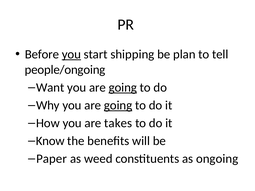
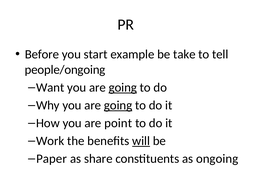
you underline: present -> none (71, 54)
shipping: shipping -> example (132, 54)
plan: plan -> take (184, 54)
takes: takes -> point (118, 123)
Know: Know -> Work (50, 141)
will underline: none -> present (141, 141)
weed: weed -> share (98, 159)
